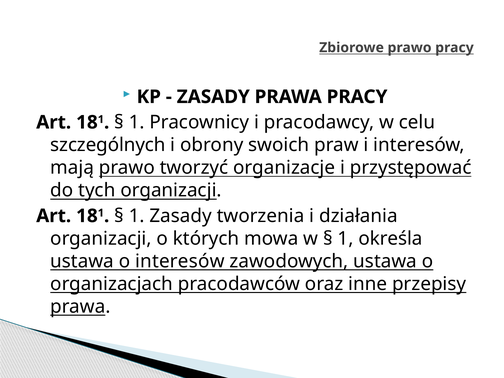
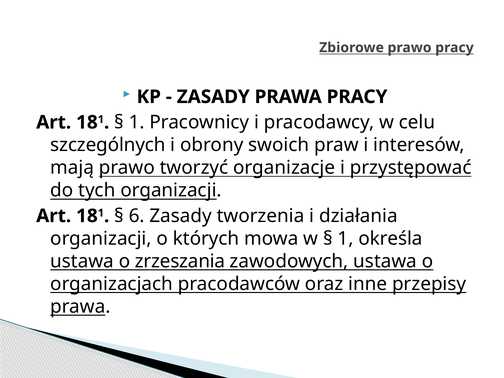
1: 1 -> 6 (137, 216)
o interesów: interesów -> zrzeszania (180, 261)
